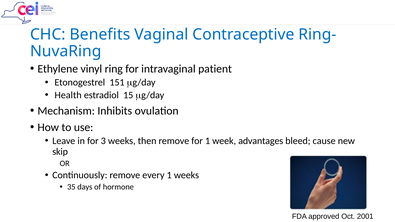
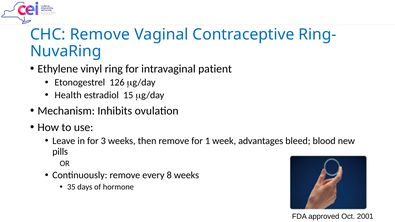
CHC Benefits: Benefits -> Remove (100, 34)
151: 151 -> 126 (117, 82)
cause: cause -> blood (324, 141)
skip: skip -> pills (60, 152)
every 1: 1 -> 8 (169, 175)
